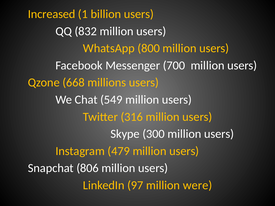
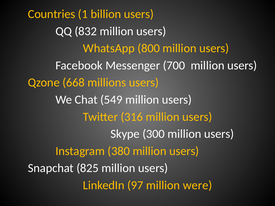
Increased: Increased -> Countries (52, 14)
479: 479 -> 380 (119, 151)
806: 806 -> 825 (88, 168)
